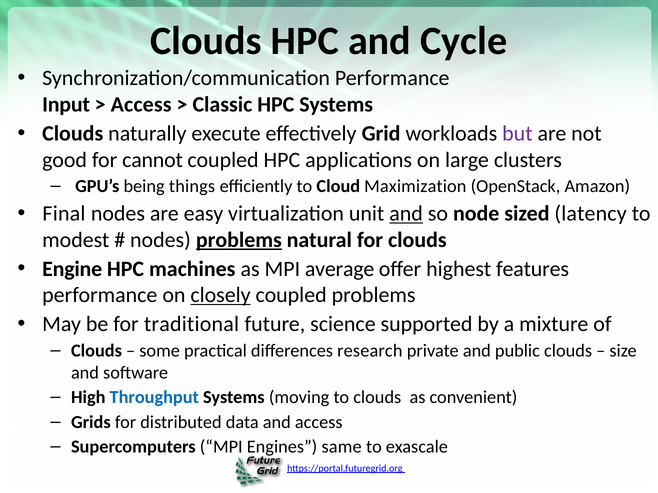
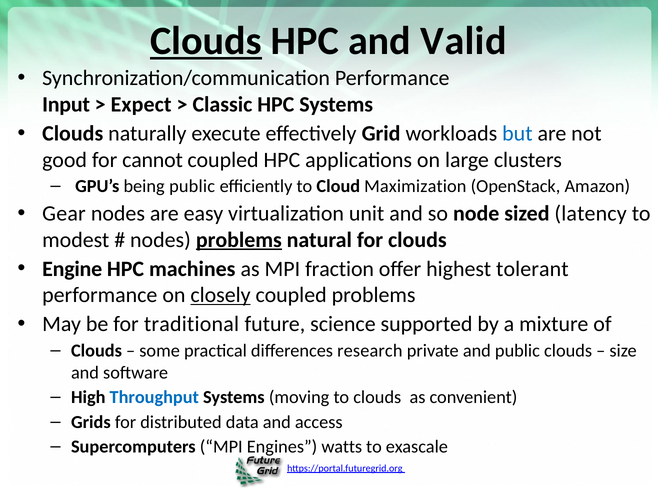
Clouds underline: none -> present (206, 41)
Cycle: Cycle -> Valid (464, 41)
Access: Access -> Expect (141, 105)
but colour: purple -> blue (517, 134)
being things: things -> public (192, 187)
Final: Final -> Gear (64, 214)
and underline: present -> none (406, 214)
average: average -> fraction (340, 269)
features: features -> tolerant (532, 269)
same: same -> watts (342, 447)
